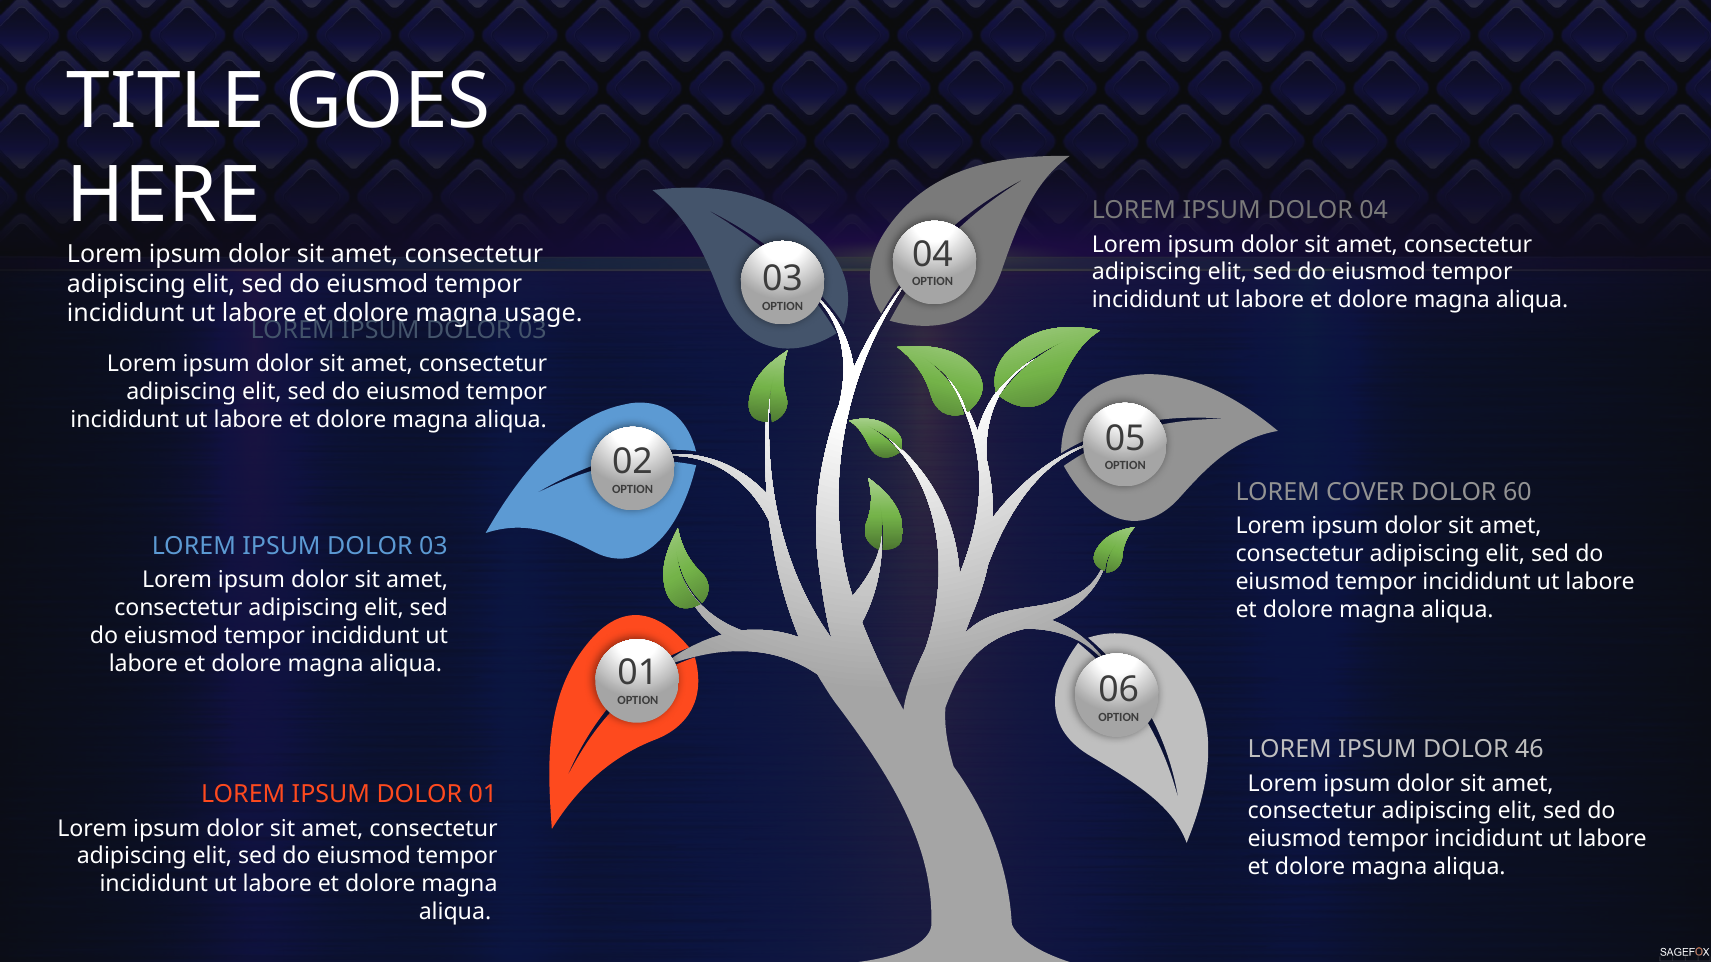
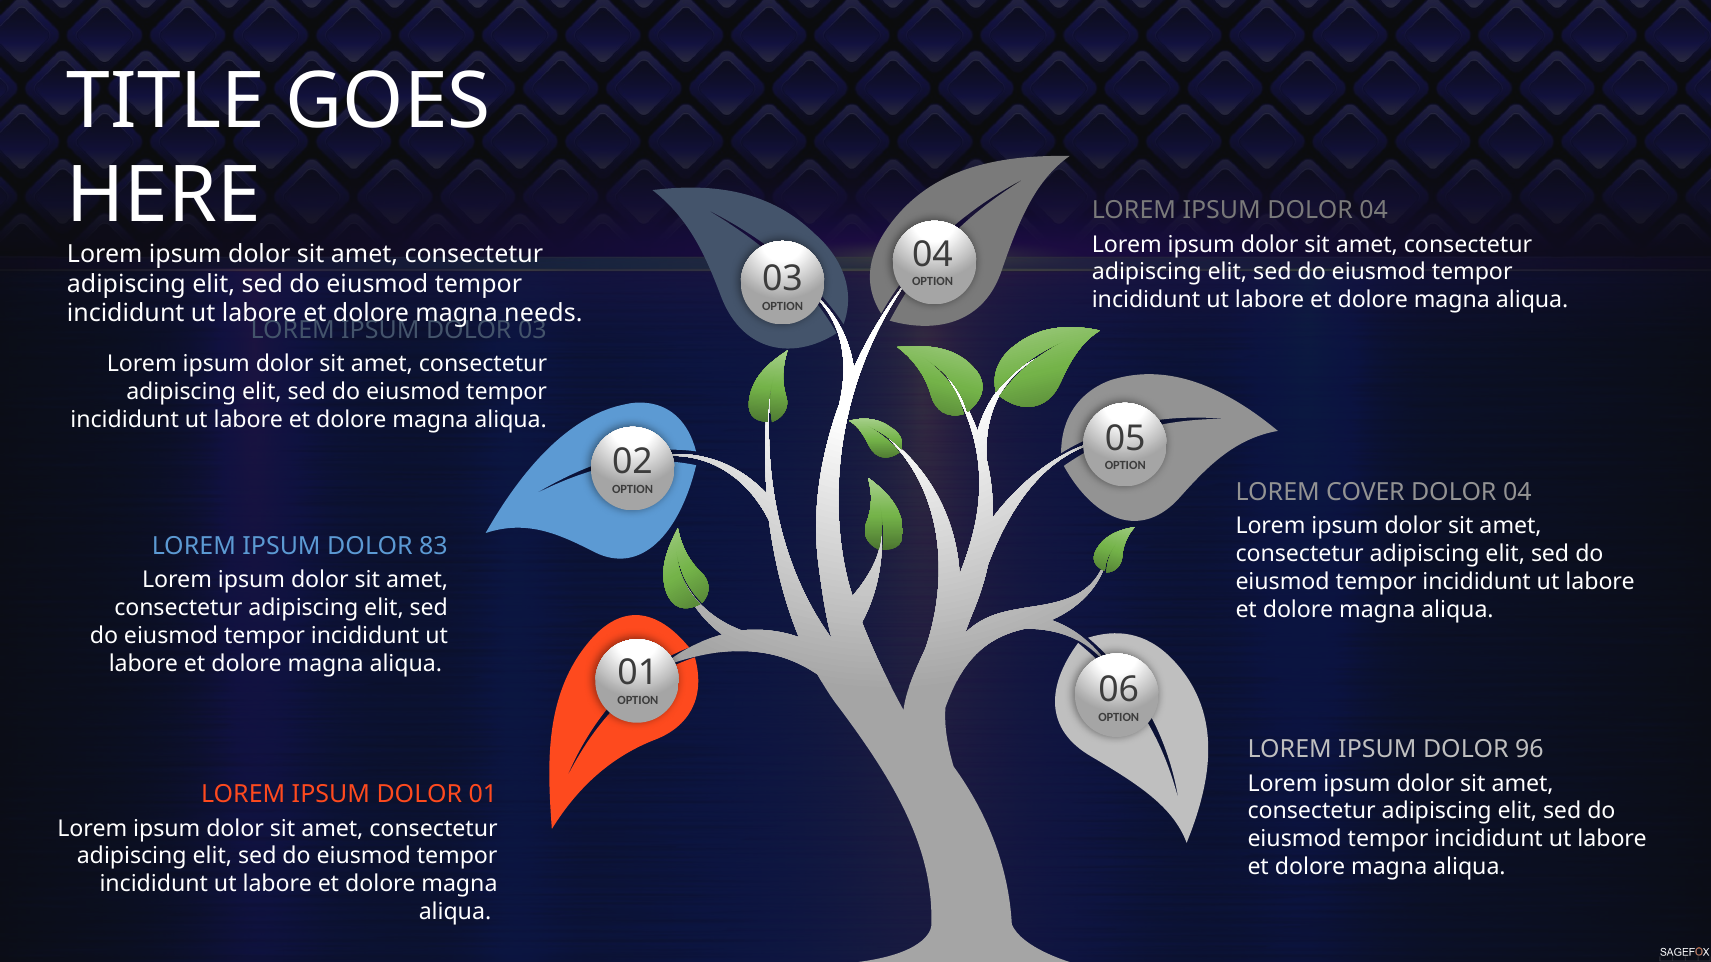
usage: usage -> needs (543, 314)
60: 60 -> 04 (1517, 493)
03: 03 -> 83 (433, 547)
46: 46 -> 96 (1529, 750)
